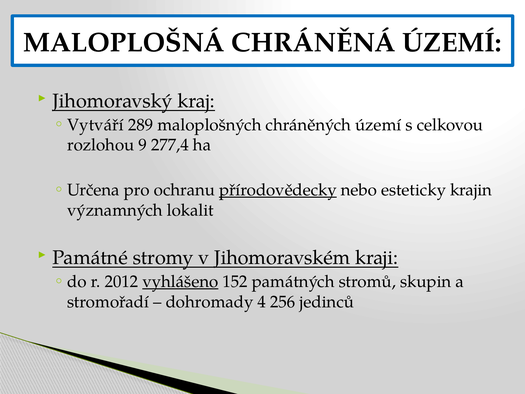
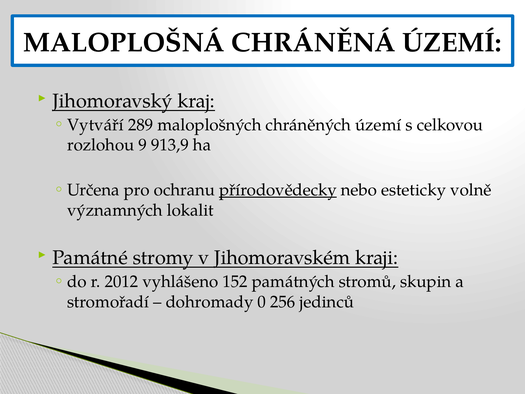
277,4: 277,4 -> 913,9 (170, 145)
krajin: krajin -> volně (471, 190)
vyhlášeno underline: present -> none (180, 282)
4: 4 -> 0 (262, 302)
